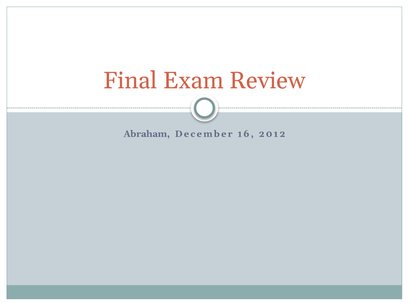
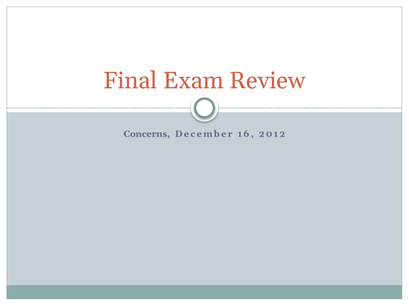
Abraham: Abraham -> Concerns (147, 134)
